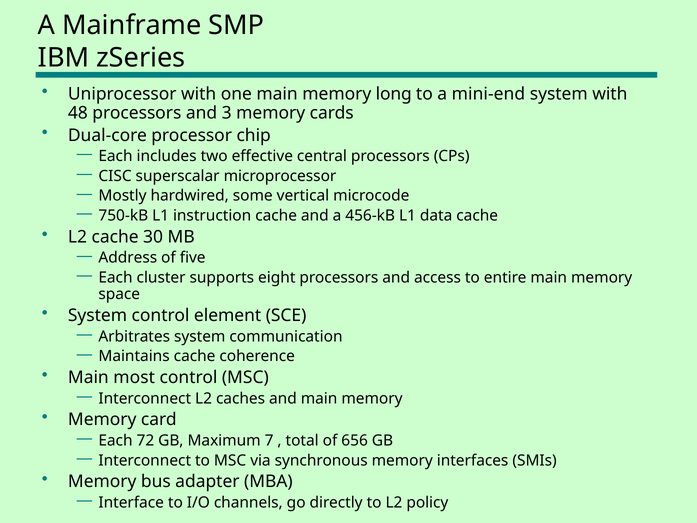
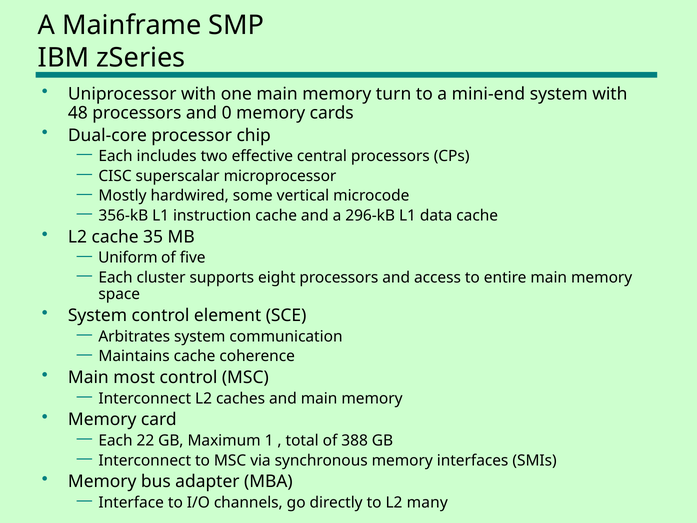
long: long -> turn (394, 94)
3: 3 -> 0 (227, 113)
750-kB: 750-kB -> 356-kB (123, 216)
456-kB: 456-kB -> 296-kB (370, 216)
30: 30 -> 35 (153, 237)
Address: Address -> Uniform (128, 258)
72: 72 -> 22 (145, 440)
7: 7 -> 1 (269, 440)
656: 656 -> 388 (355, 440)
policy: policy -> many (427, 502)
